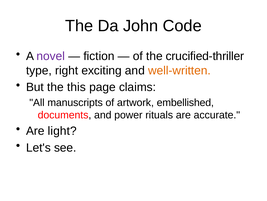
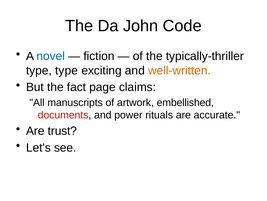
novel colour: purple -> blue (51, 56)
crucified-thriller: crucified-thriller -> typically-thriller (205, 56)
type right: right -> type (67, 70)
this: this -> fact (76, 87)
light: light -> trust (62, 131)
